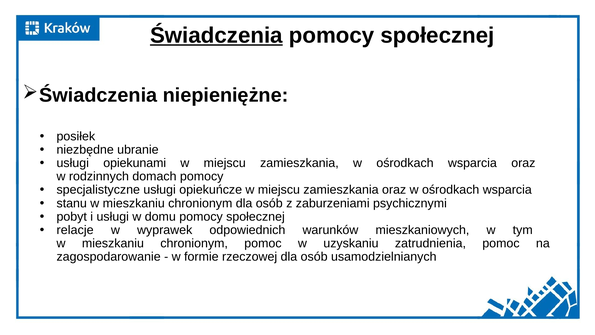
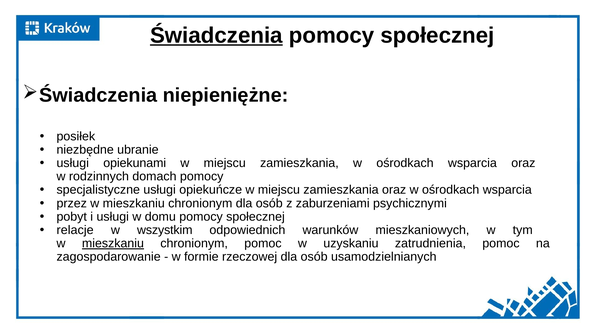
stanu: stanu -> przez (72, 203)
wyprawek: wyprawek -> wszystkim (165, 230)
mieszkaniu underline: none -> present (113, 243)
